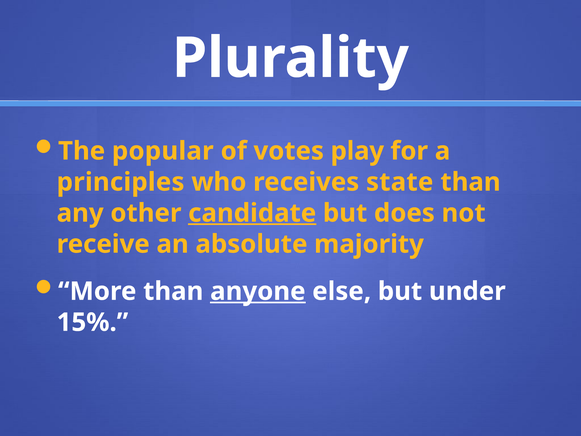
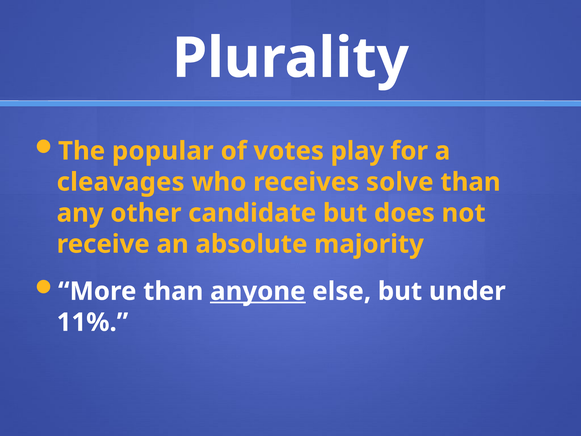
principles: principles -> cleavages (121, 182)
state: state -> solve (400, 182)
candidate underline: present -> none (252, 213)
15%: 15% -> 11% (92, 322)
